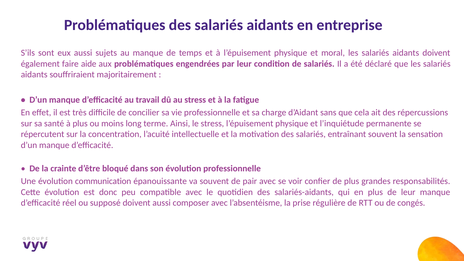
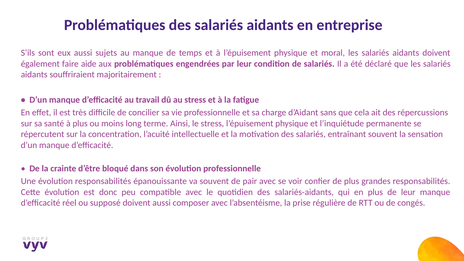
évolution communication: communication -> responsabilités (103, 181)
